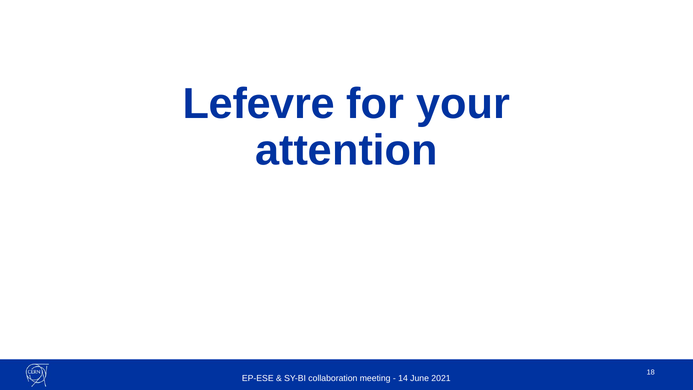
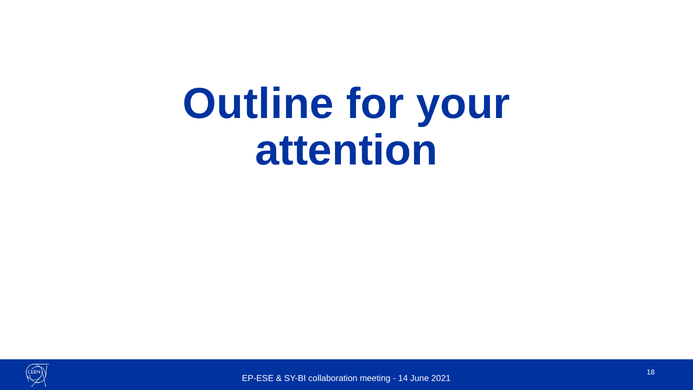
Lefevre: Lefevre -> Outline (258, 104)
